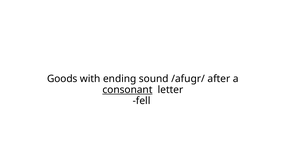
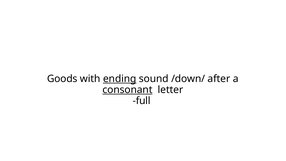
ending underline: none -> present (120, 79)
/afugr/: /afugr/ -> /down/ (188, 79)
fell: fell -> full (142, 101)
